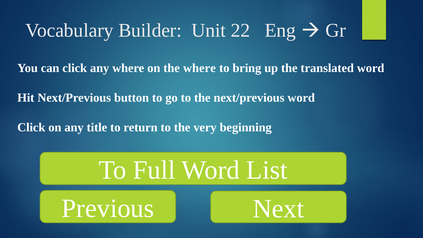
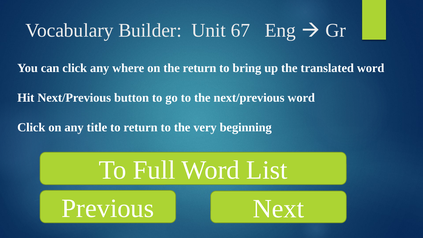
22: 22 -> 67 (240, 30)
the where: where -> return (200, 68)
